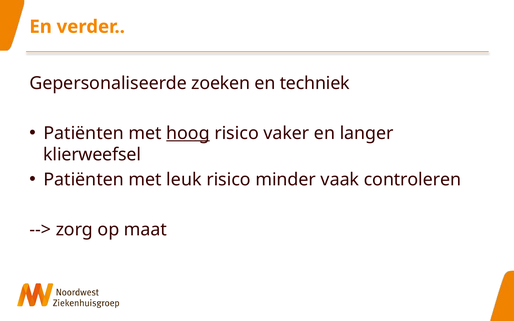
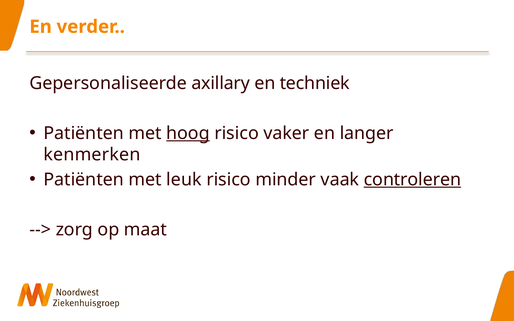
zoeken: zoeken -> axillary (221, 83)
klierweefsel: klierweefsel -> kenmerken (92, 155)
controleren underline: none -> present (412, 180)
